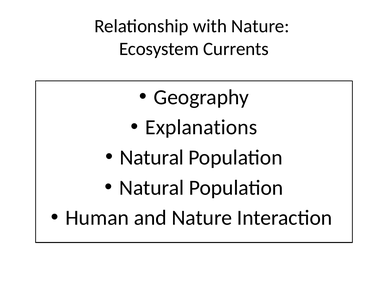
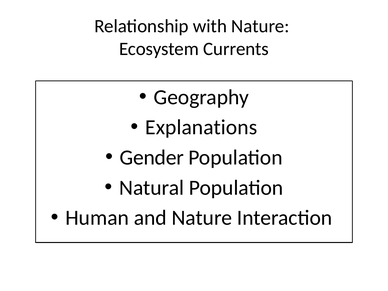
Natural: Natural -> Gender (152, 158)
